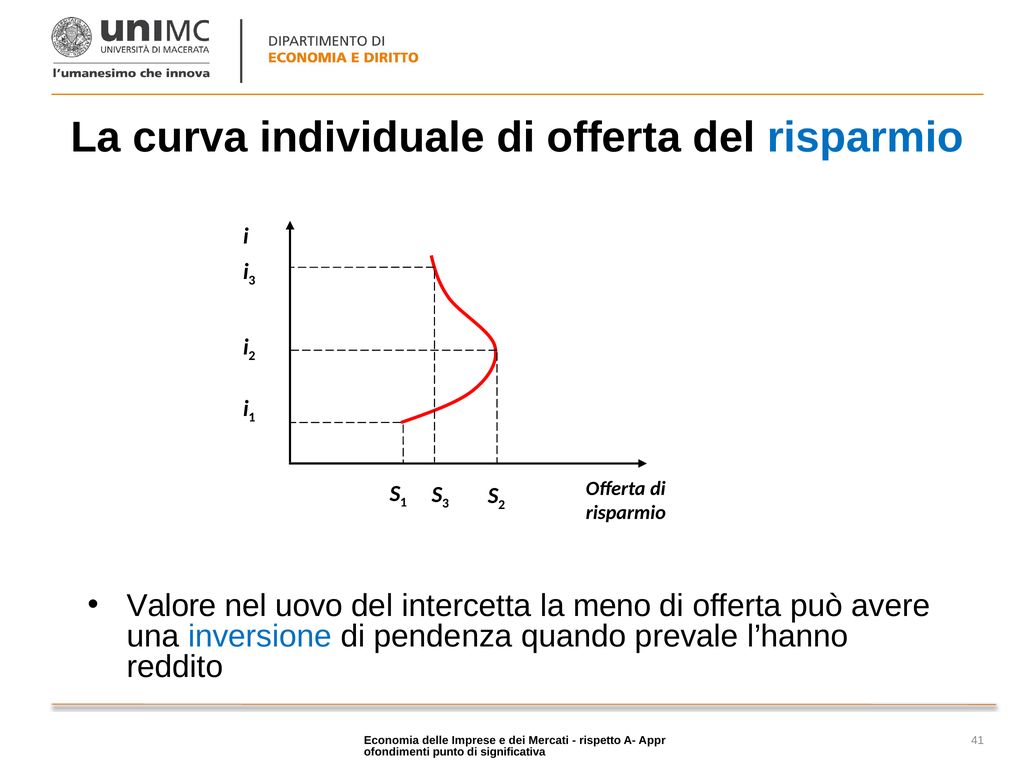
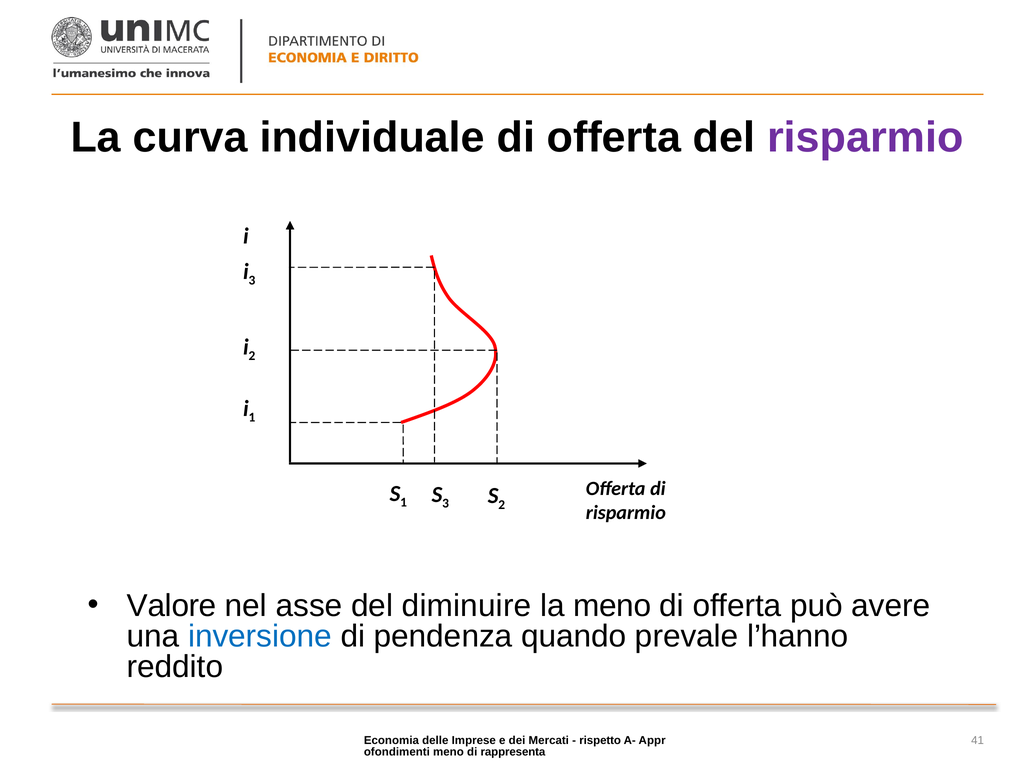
risparmio colour: blue -> purple (865, 138)
uovo: uovo -> asse (309, 606)
intercetta: intercetta -> diminuire (467, 606)
punto: punto -> meno (448, 752)
significativa: significativa -> rappresenta (513, 752)
